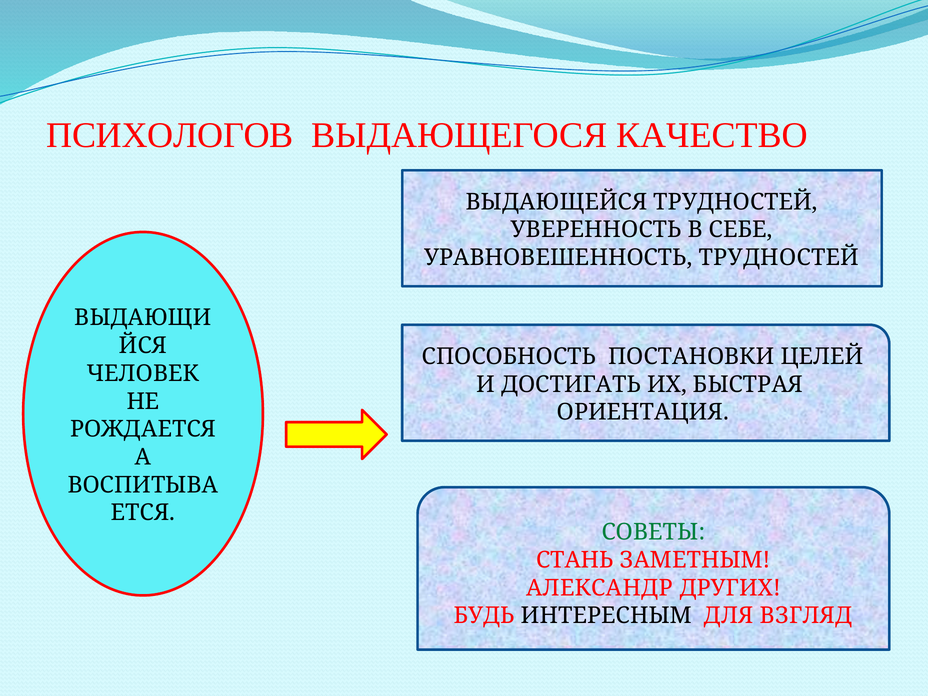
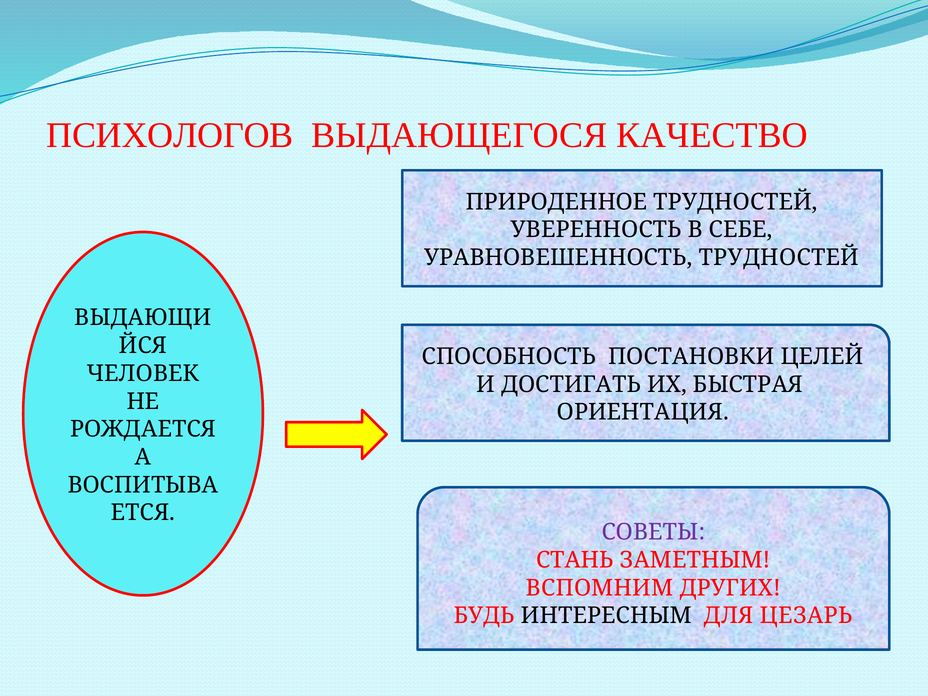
ВЫДАЮЩЕЙСЯ: ВЫДАЮЩЕЙСЯ -> ПРИРОДЕННОЕ (557, 202)
СОВЕТЫ colour: green -> purple (653, 532)
АЛЕКСАНДР: АЛЕКСАНДР -> ВСПОМНИМ (600, 588)
ВЗГЛЯД: ВЗГЛЯД -> ЦЕЗАРЬ (806, 616)
